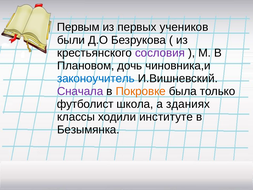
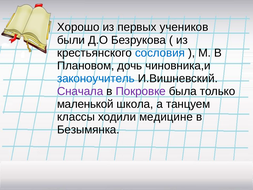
Первым: Первым -> Хорошо (78, 27)
сословия colour: purple -> blue (160, 53)
Покровке colour: orange -> purple (141, 91)
футболист: футболист -> маленькой (85, 104)
зданиях: зданиях -> танцуем (188, 104)
институте: институте -> медицине (166, 117)
